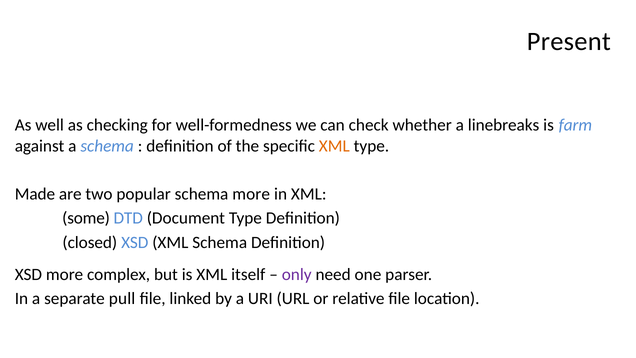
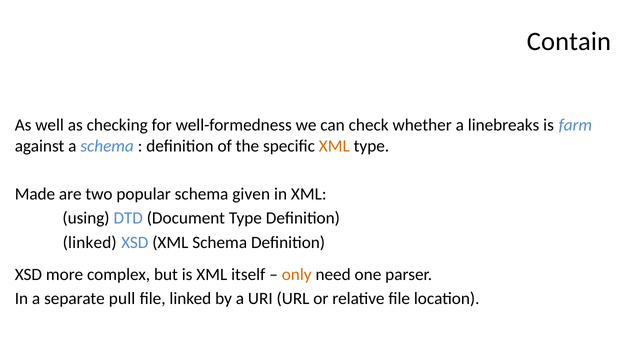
Present: Present -> Contain (569, 41)
schema more: more -> given (251, 194)
some: some -> using (86, 218)
closed: closed -> linked (90, 242)
only colour: purple -> orange (297, 274)
